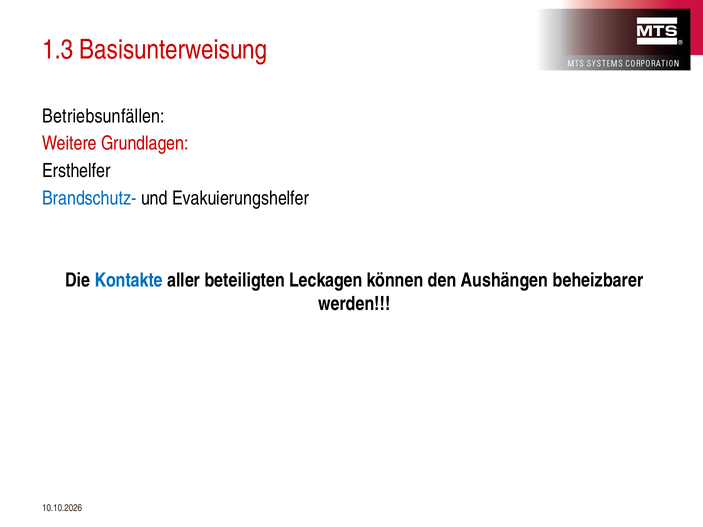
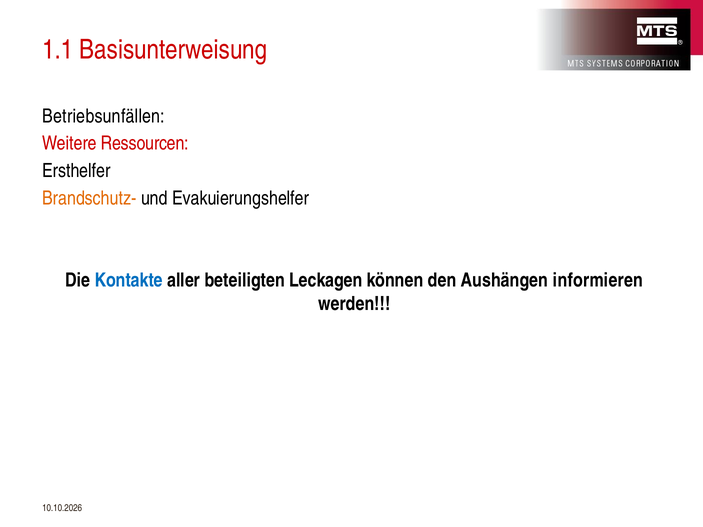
1.3: 1.3 -> 1.1 (58, 50)
Grundlagen: Grundlagen -> Ressourcen (145, 144)
Brandschutz- colour: blue -> orange (89, 198)
beheizbarer: beheizbarer -> informieren (598, 280)
